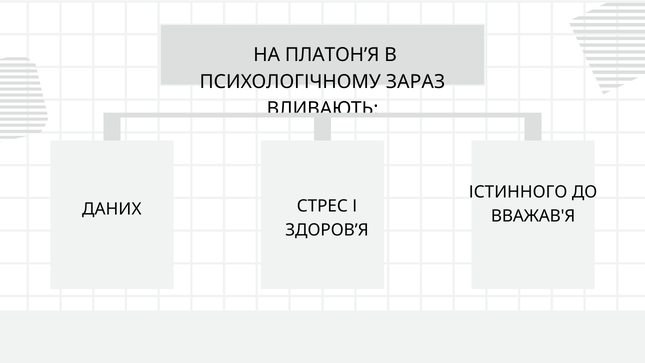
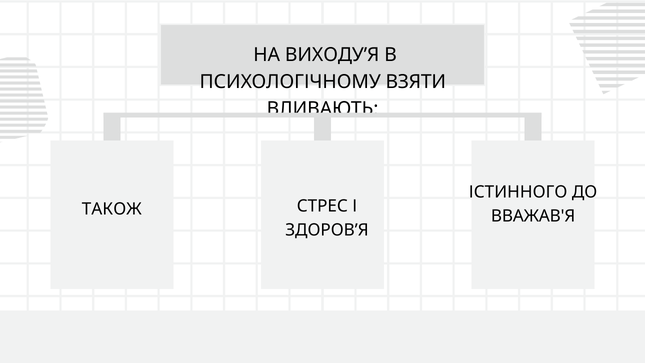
ПЛАТОН’Я: ПЛАТОН’Я -> ВИХОДУ’Я (332, 55)
ЗАРАЗ: ЗАРАЗ -> ВЗЯТИ (416, 82)
ДАНИХ: ДАНИХ -> ТАКОЖ (112, 209)
